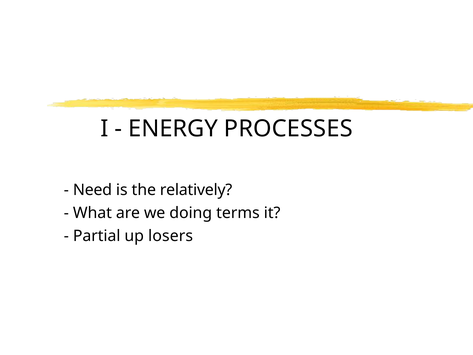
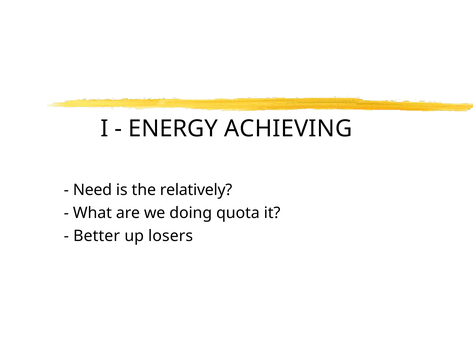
PROCESSES: PROCESSES -> ACHIEVING (288, 129)
terms: terms -> quota (238, 213)
Partial: Partial -> Better (97, 236)
